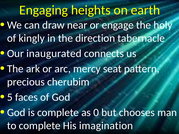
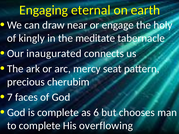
heights: heights -> eternal (91, 10)
direction: direction -> meditate (95, 38)
5: 5 -> 7 (10, 97)
0: 0 -> 6 (96, 113)
imagination: imagination -> overflowing (106, 126)
